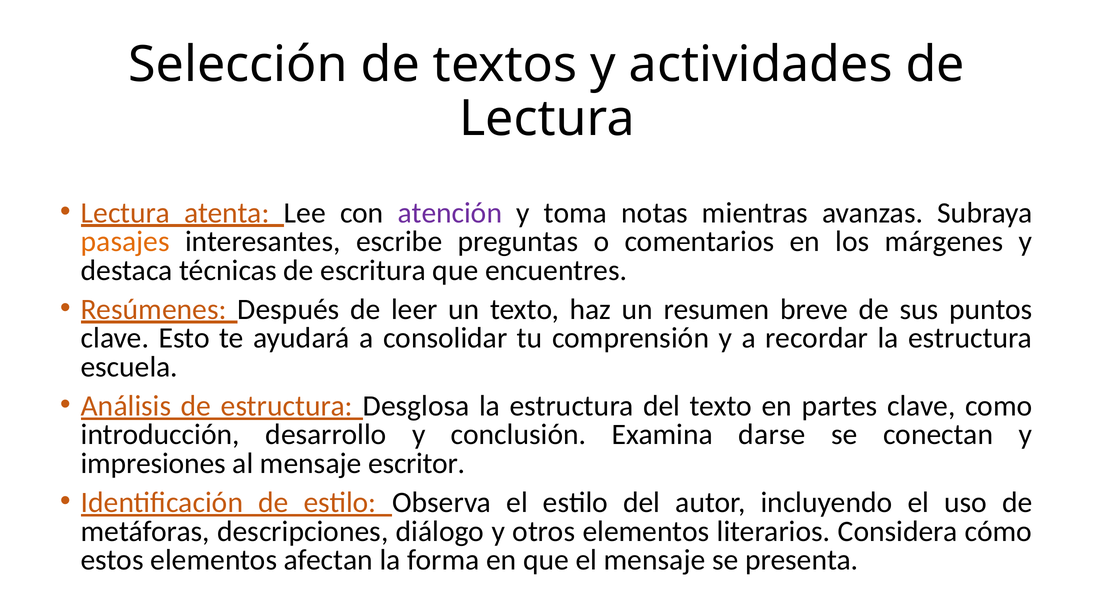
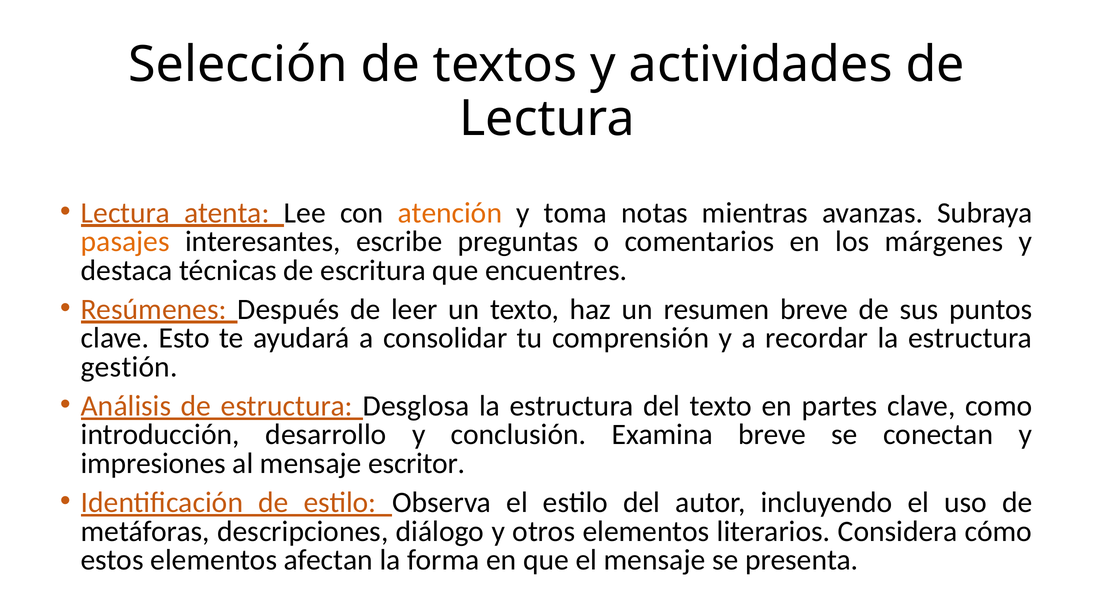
atención colour: purple -> orange (450, 213)
escuela: escuela -> gestión (129, 367)
Examina darse: darse -> breve (772, 435)
